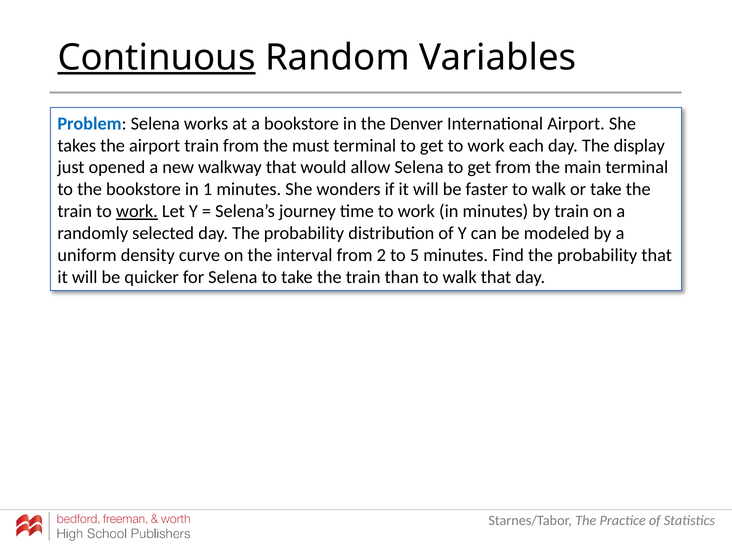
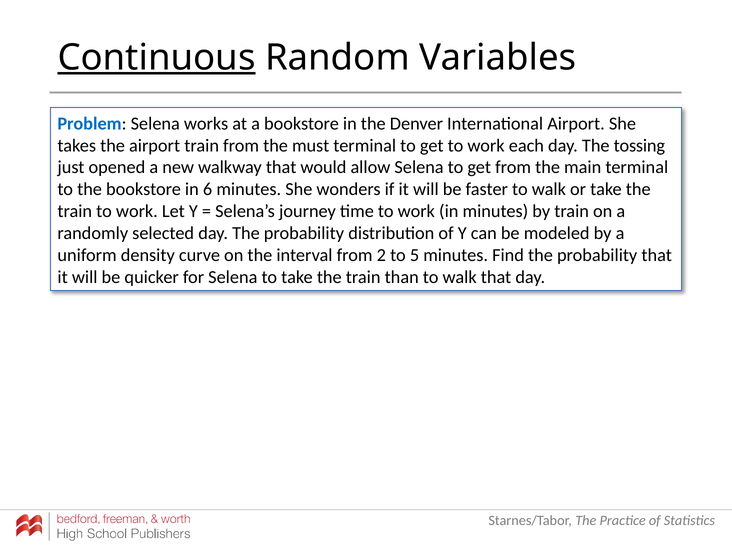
display: display -> tossing (639, 145)
1: 1 -> 6 (208, 189)
work underline: present -> none (137, 211)
